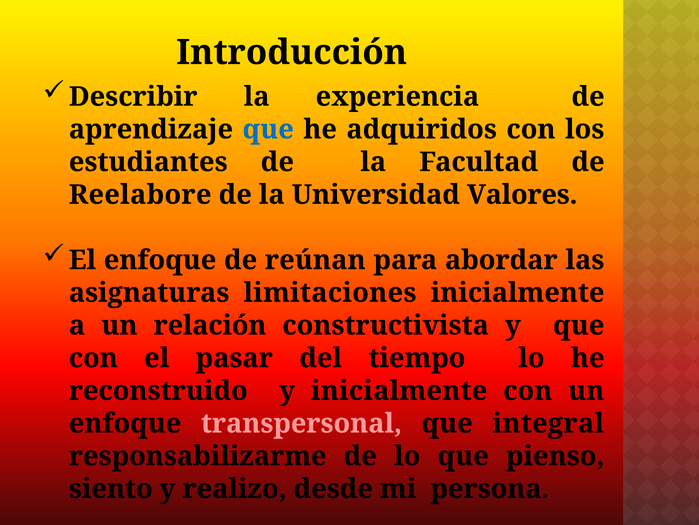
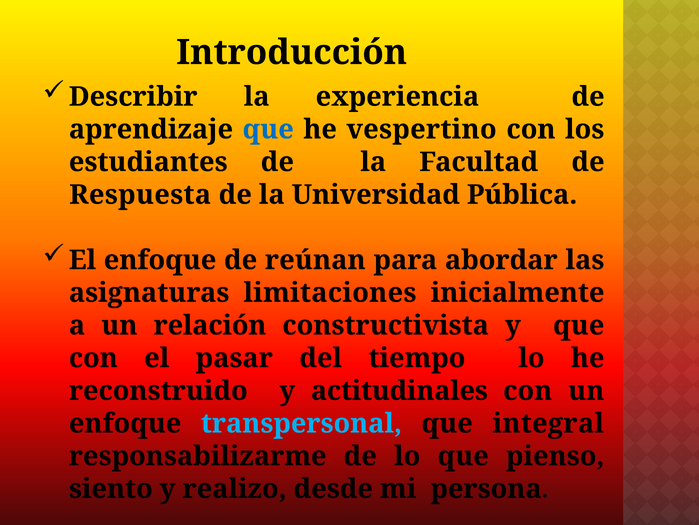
adquiridos: adquiridos -> vespertino (422, 129)
Reelabore: Reelabore -> Respuesta (140, 195)
Valores: Valores -> Pública (522, 195)
y inicialmente: inicialmente -> actitudinales (399, 390)
transpersonal colour: pink -> light blue (301, 423)
